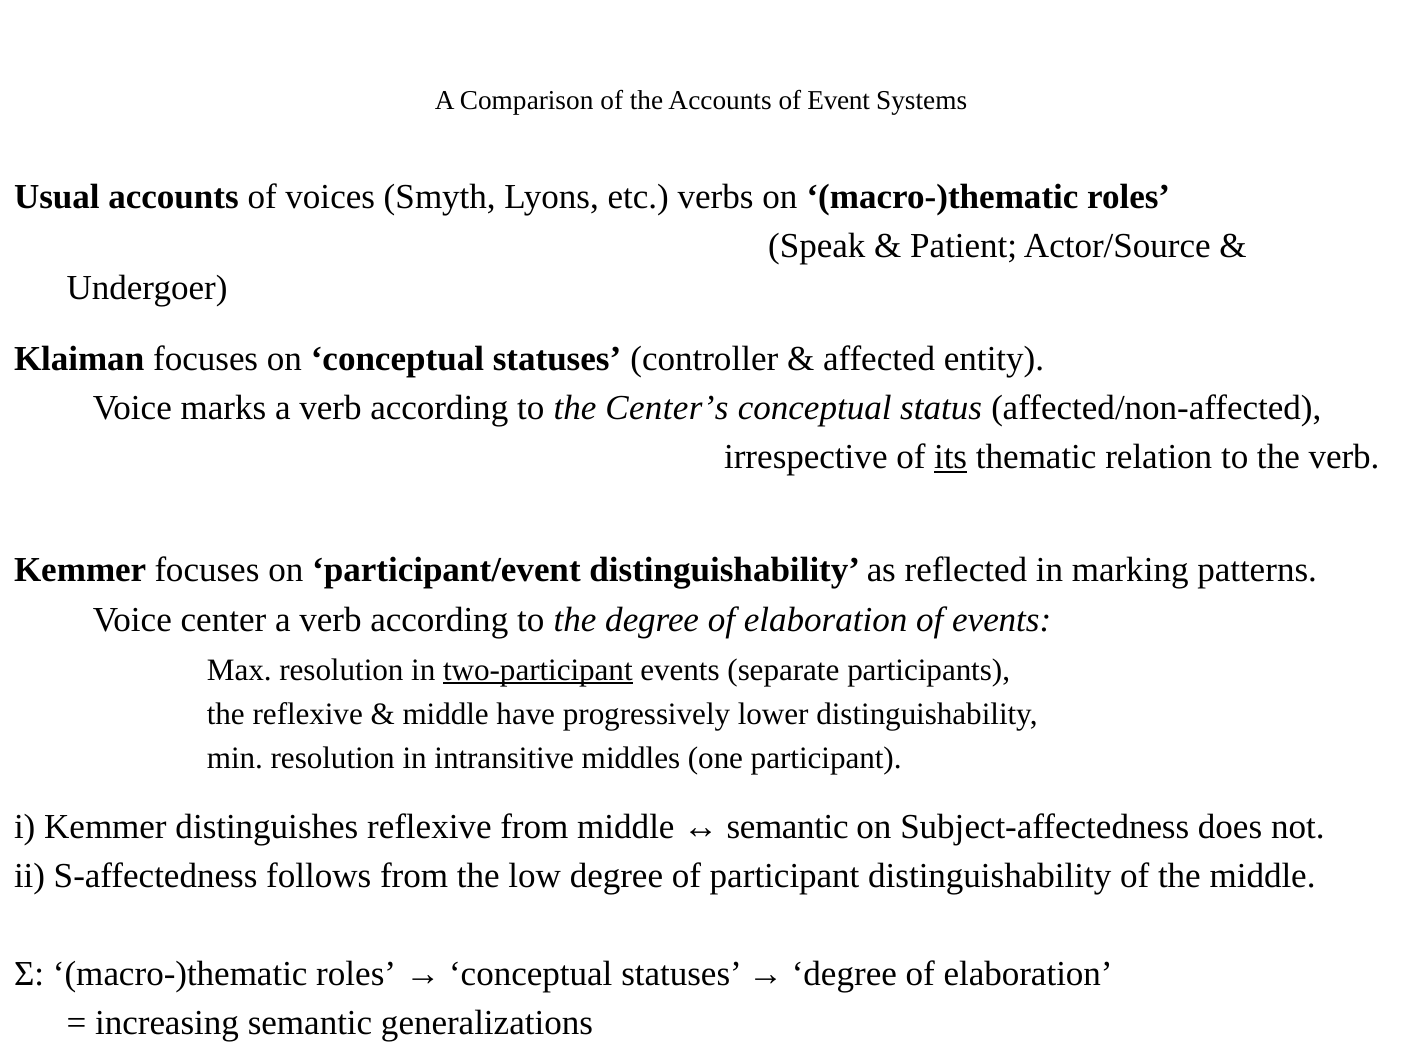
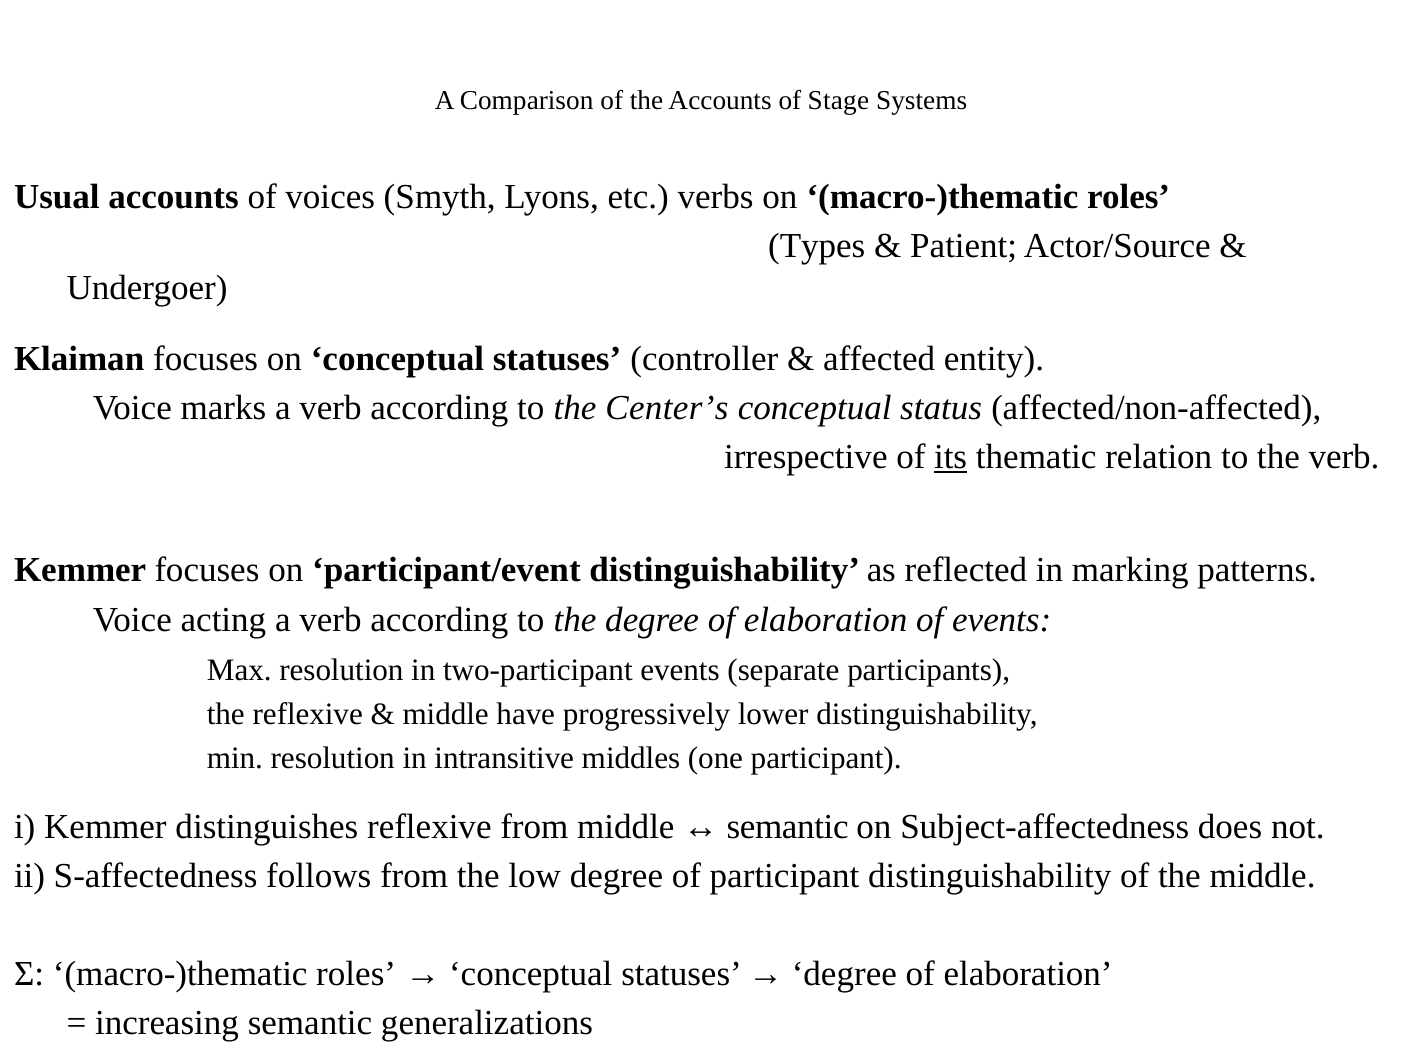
Event: Event -> Stage (838, 100)
Speak: Speak -> Types (817, 246)
center: center -> acting (223, 620)
two-participant underline: present -> none (538, 670)
